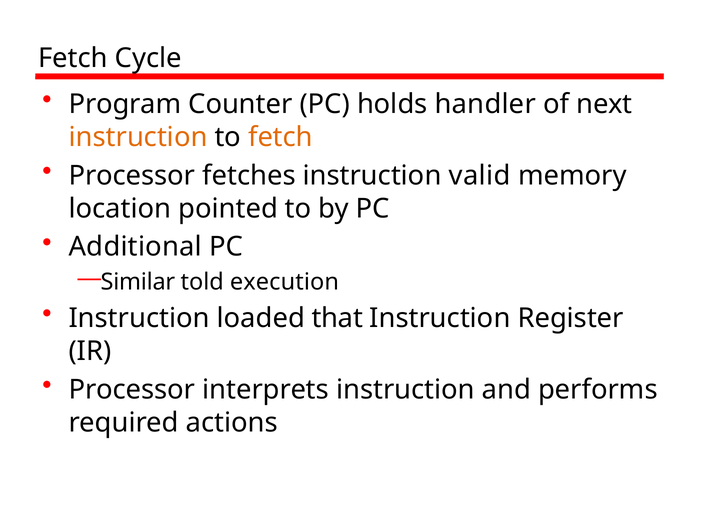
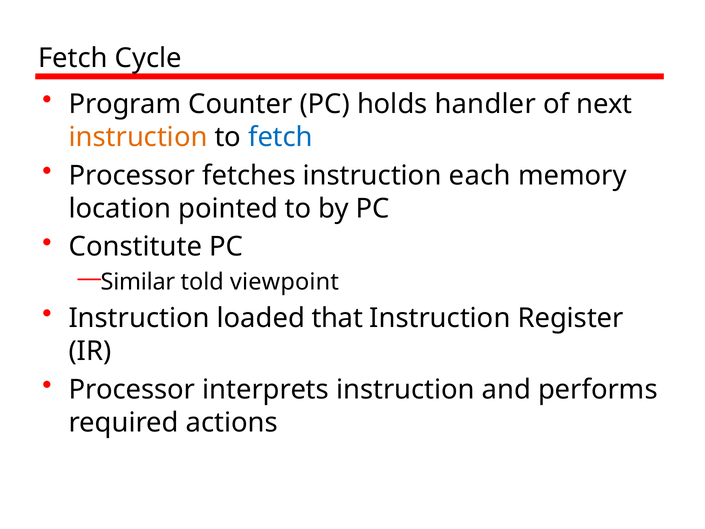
fetch colour: orange -> blue (280, 137)
valid: valid -> each (480, 175)
Additional: Additional -> Constitute (135, 247)
execution: execution -> viewpoint (284, 282)
